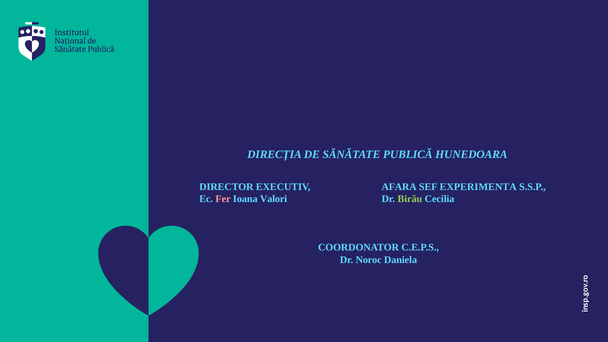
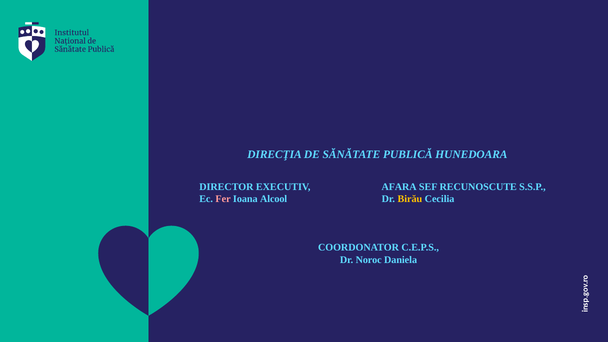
EXPERIMENTA: EXPERIMENTA -> RECUNOSCUTE (478, 187)
Valori: Valori -> Alcool (274, 199)
Birău colour: light green -> yellow (410, 199)
